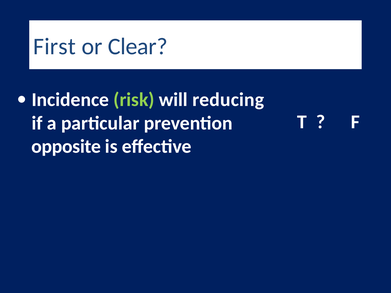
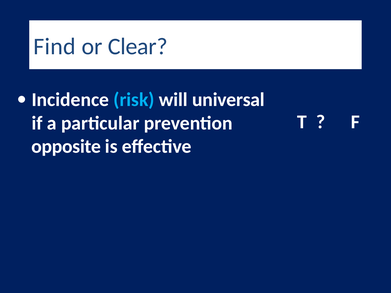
First: First -> Find (55, 46)
risk colour: light green -> light blue (134, 100)
reducing: reducing -> universal (228, 100)
